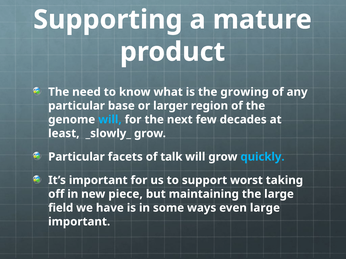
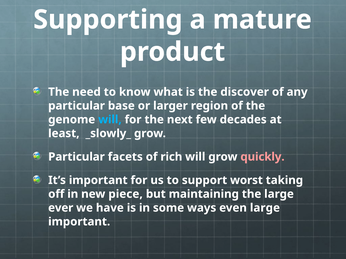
growing: growing -> discover (245, 92)
talk: talk -> rich (171, 157)
quickly colour: light blue -> pink (263, 157)
field: field -> ever (61, 208)
